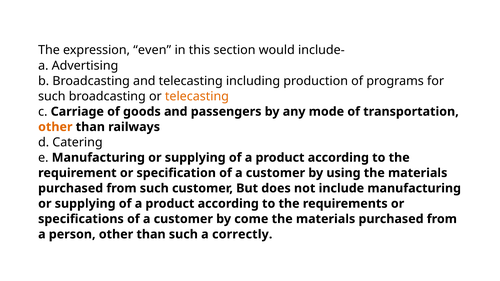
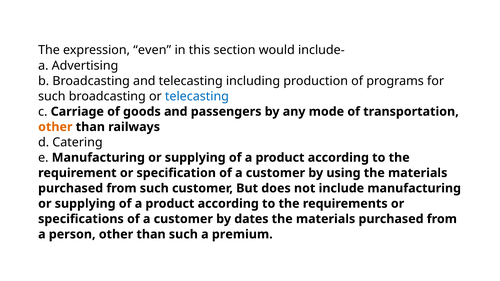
telecasting colour: orange -> blue (197, 96)
come: come -> dates (251, 219)
correctly: correctly -> premium (242, 234)
